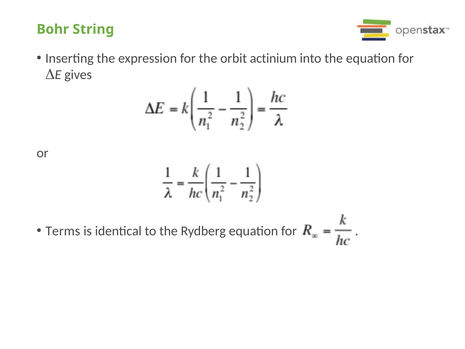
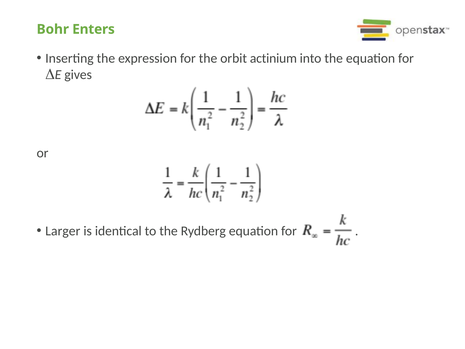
String: String -> Enters (94, 29)
Terms: Terms -> Larger (63, 231)
